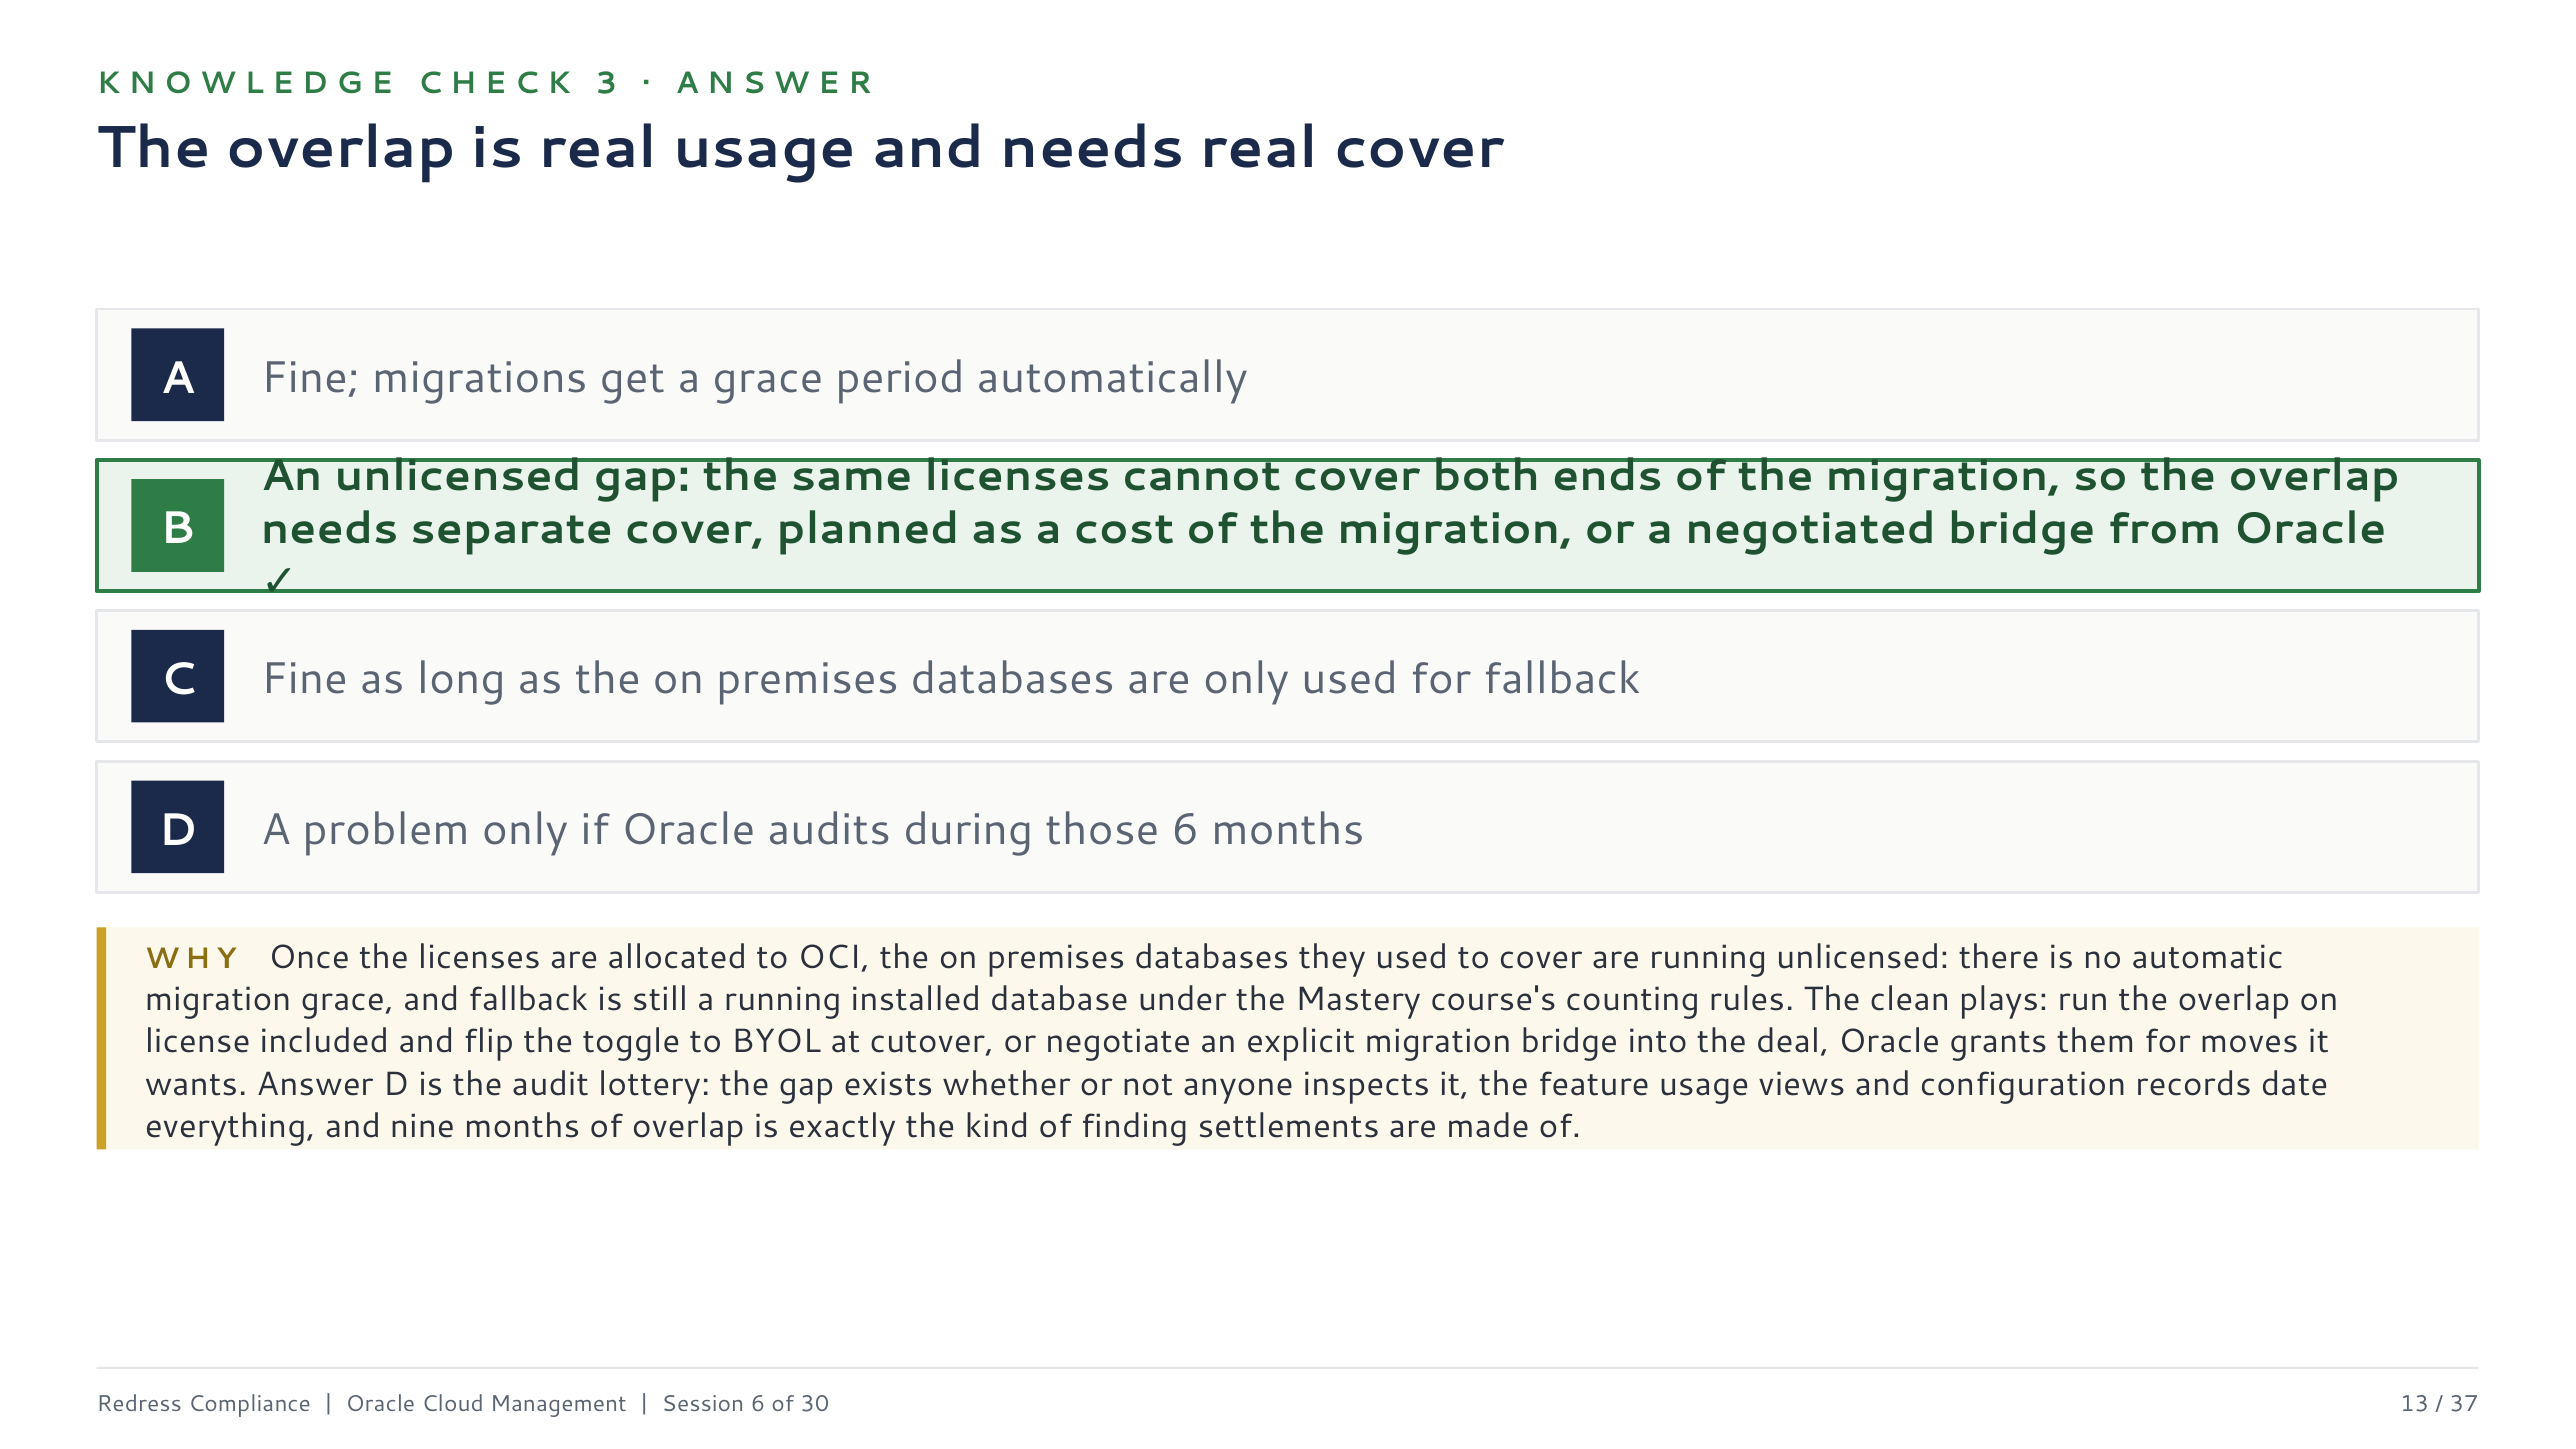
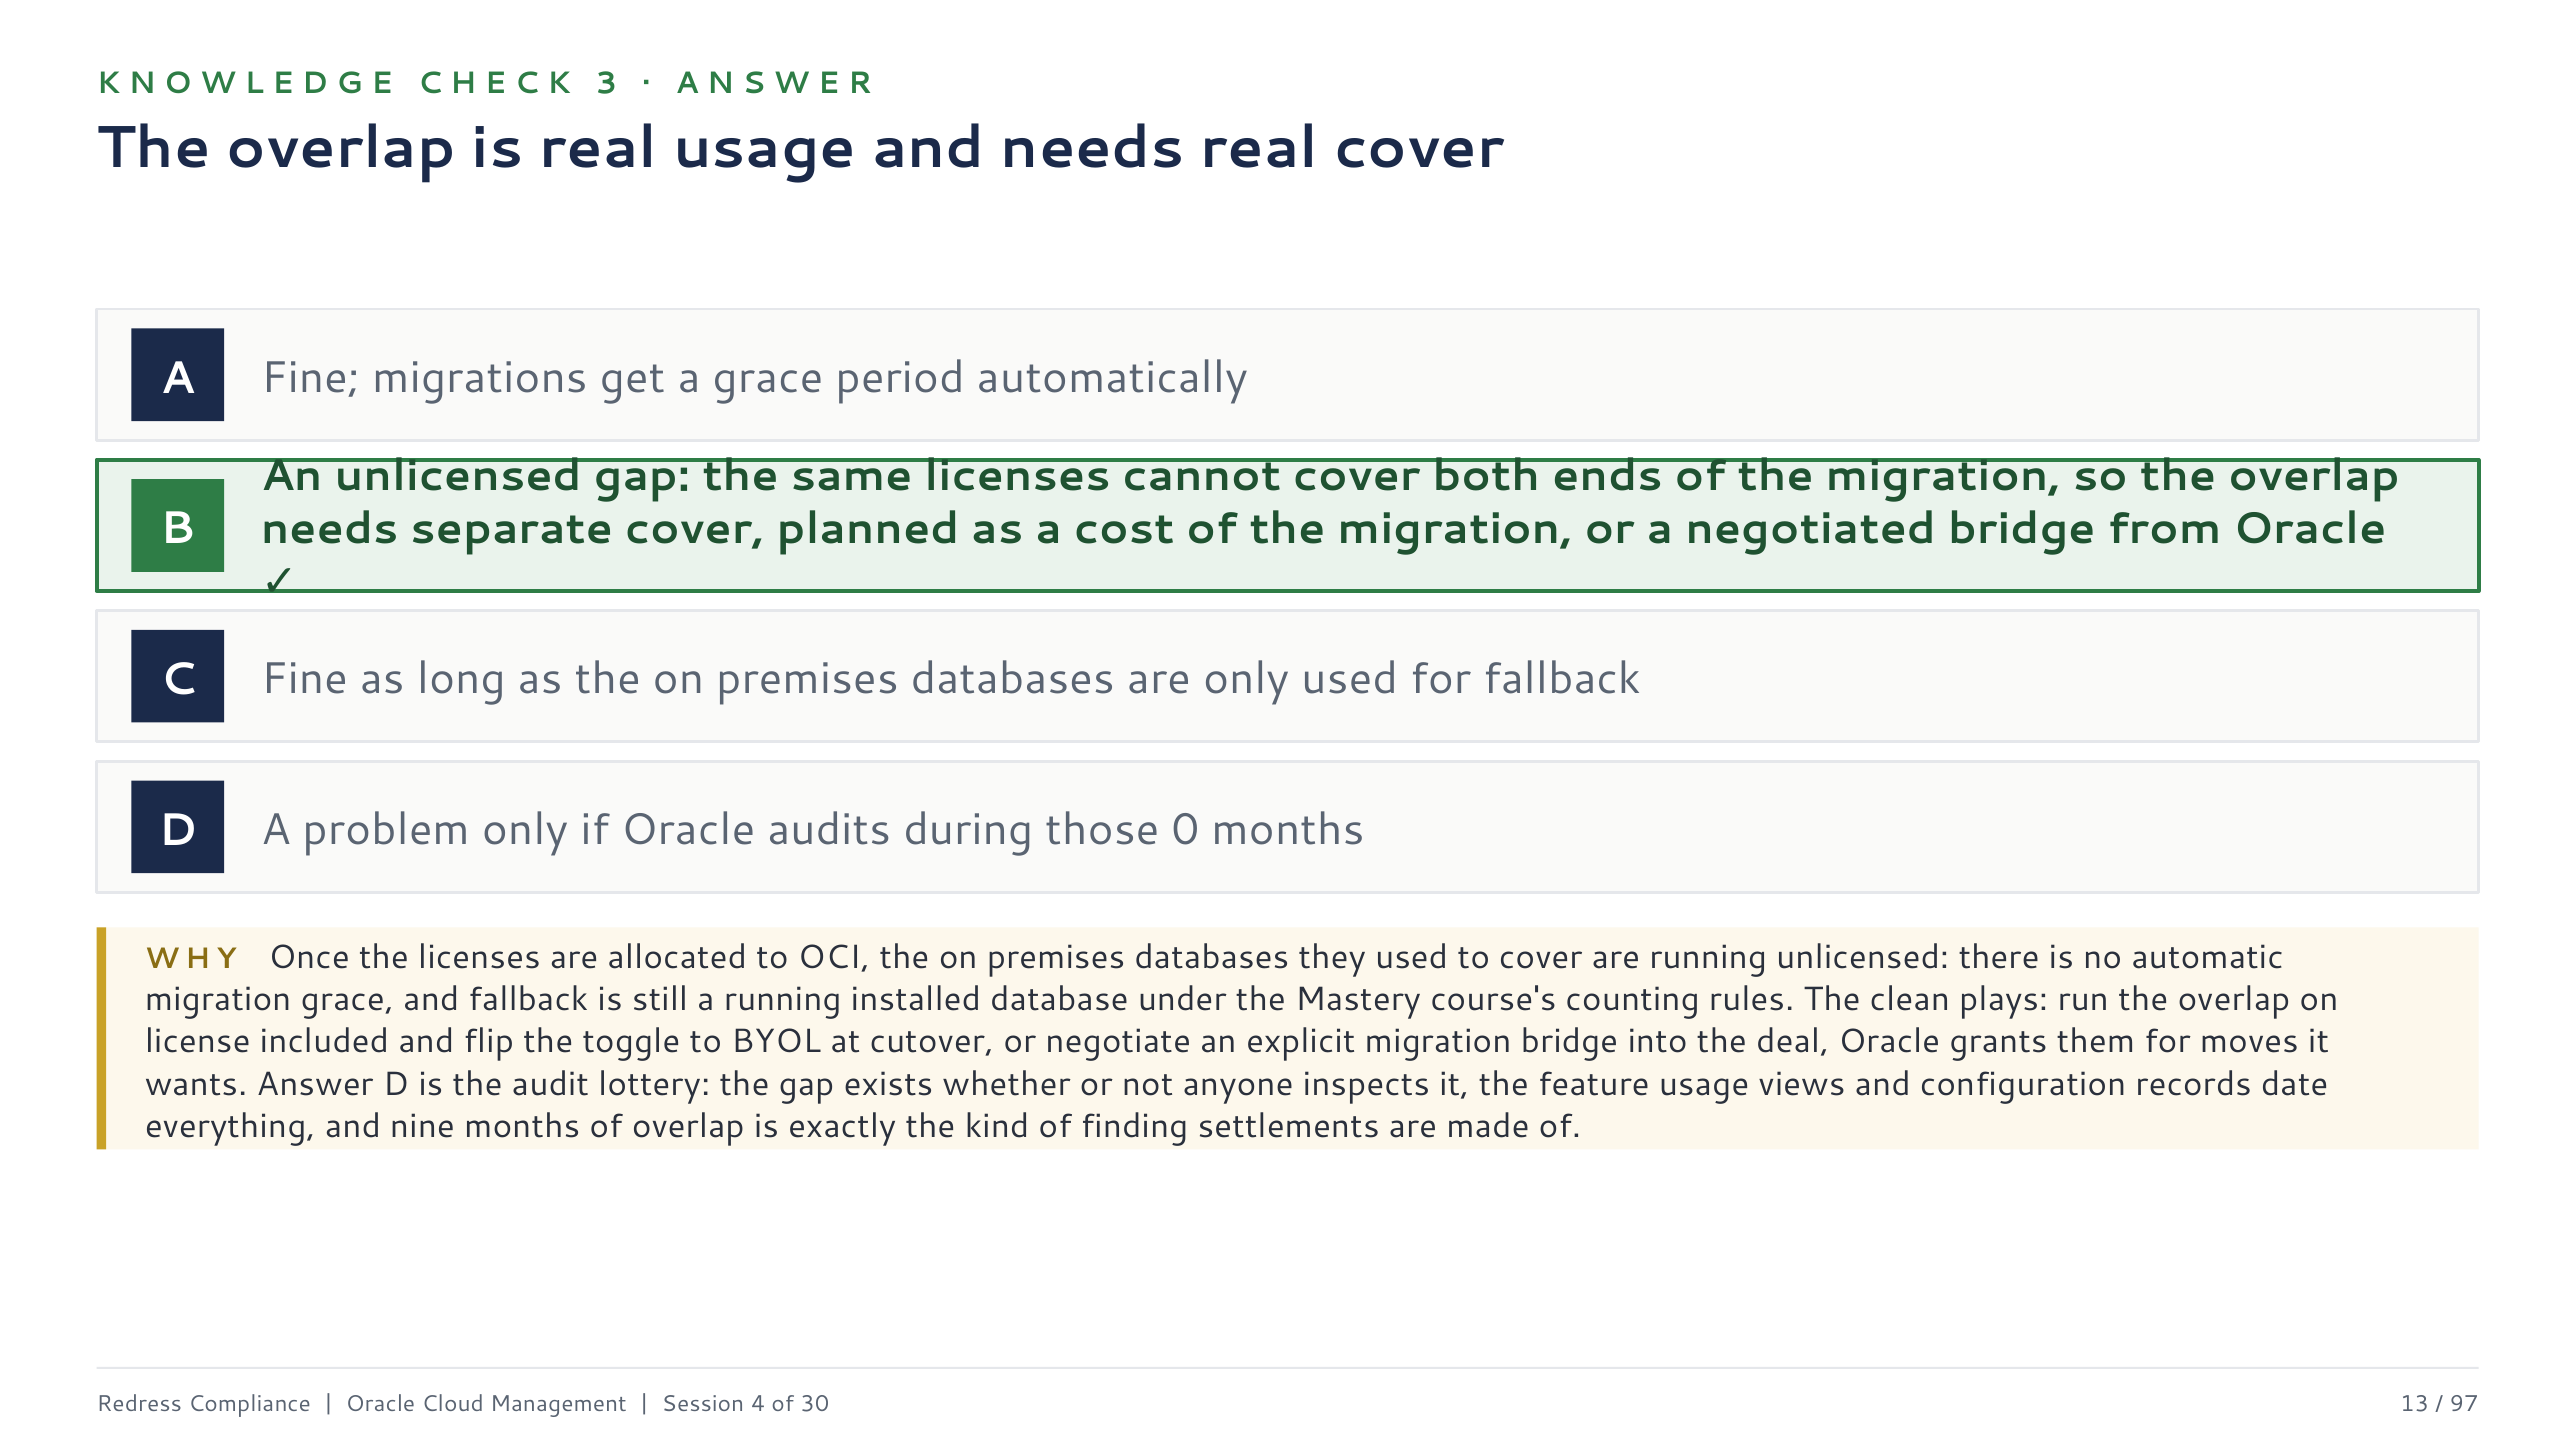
those 6: 6 -> 0 (1185, 830)
Session 6: 6 -> 4 (758, 1404)
37: 37 -> 97 (2464, 1404)
